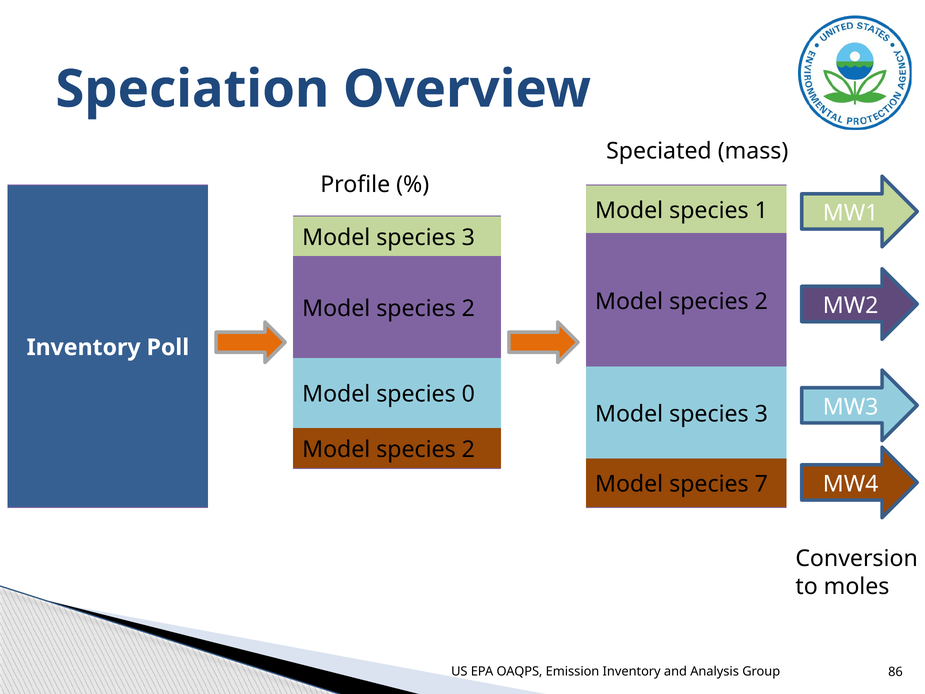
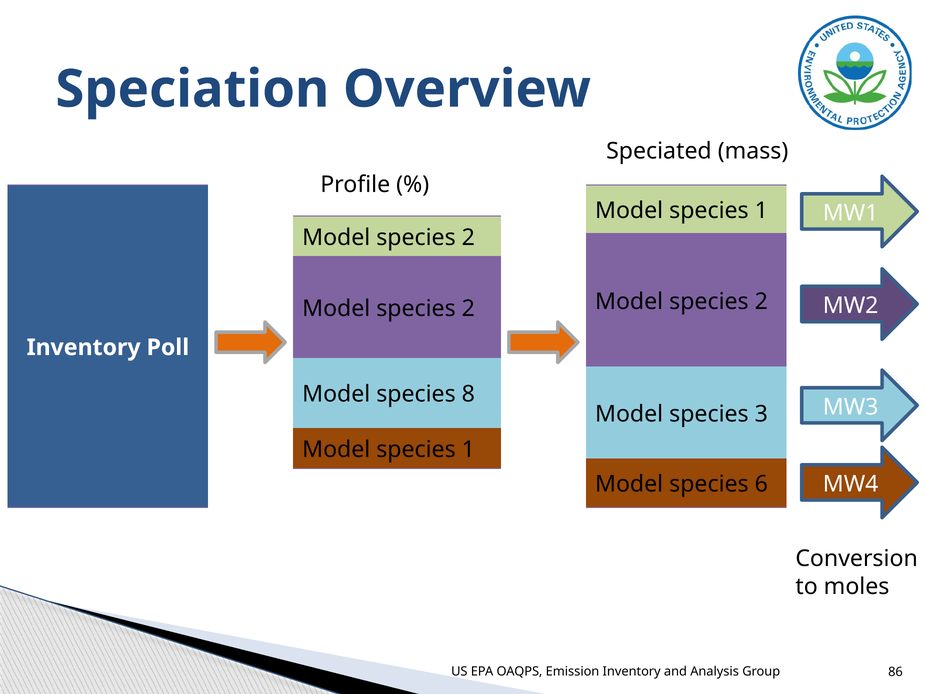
3: 3 -> 2 (468, 237)
0: 0 -> 8 (468, 394)
2: 2 -> 1 (468, 449)
7: 7 -> 6 (761, 484)
